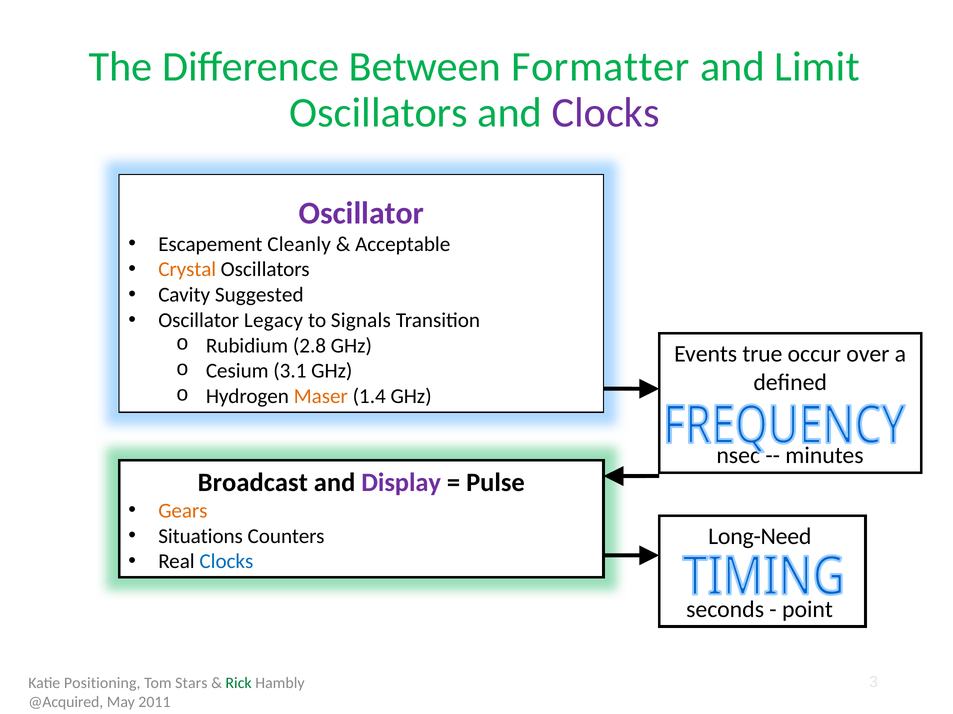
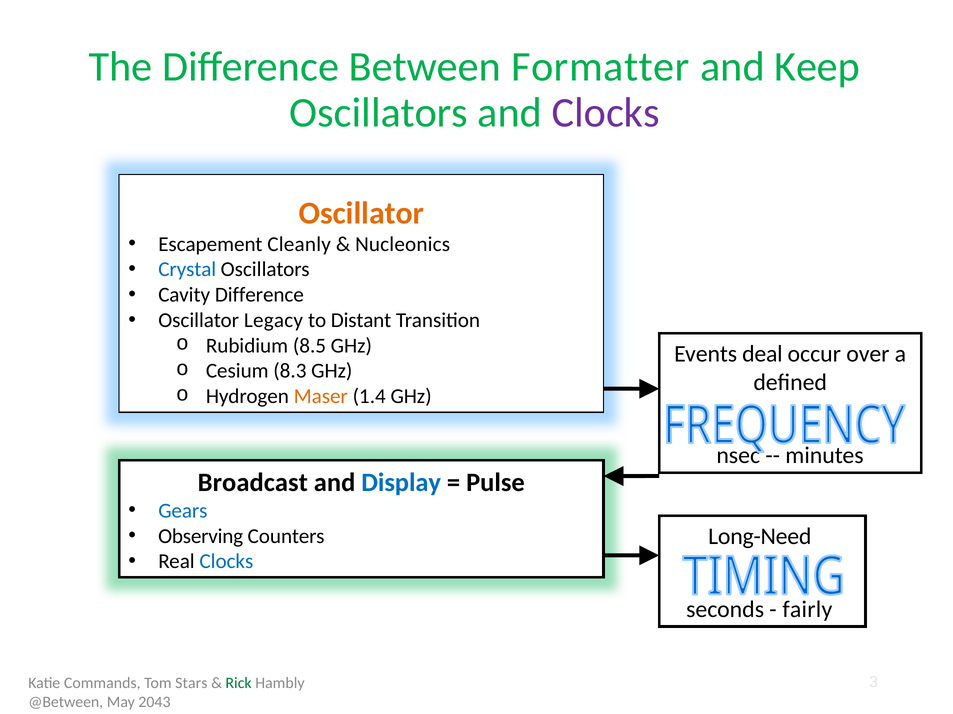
Limit: Limit -> Keep (817, 67)
Oscillator colour: purple -> orange (361, 213)
Acceptable: Acceptable -> Nucleonics (403, 244)
Crystal colour: orange -> blue (187, 270)
Cavity Suggested: Suggested -> Difference (259, 295)
Signals: Signals -> Distant (361, 321)
2.8: 2.8 -> 8.5 (309, 346)
true: true -> deal (762, 354)
3.1: 3.1 -> 8.3 (290, 371)
Display colour: purple -> blue (401, 483)
Gears colour: orange -> blue (183, 511)
Situations: Situations -> Observing (201, 537)
point: point -> fairly (807, 610)
Positioning: Positioning -> Commands (102, 684)
@Acquired: @Acquired -> @Between (66, 703)
2011: 2011 -> 2043 (154, 703)
